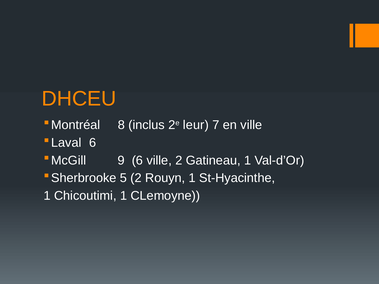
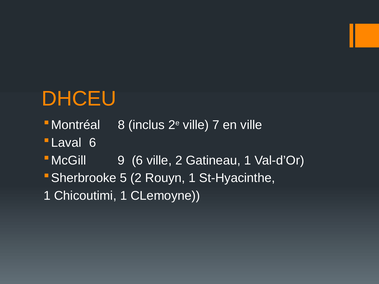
2e leur: leur -> ville (196, 125)
